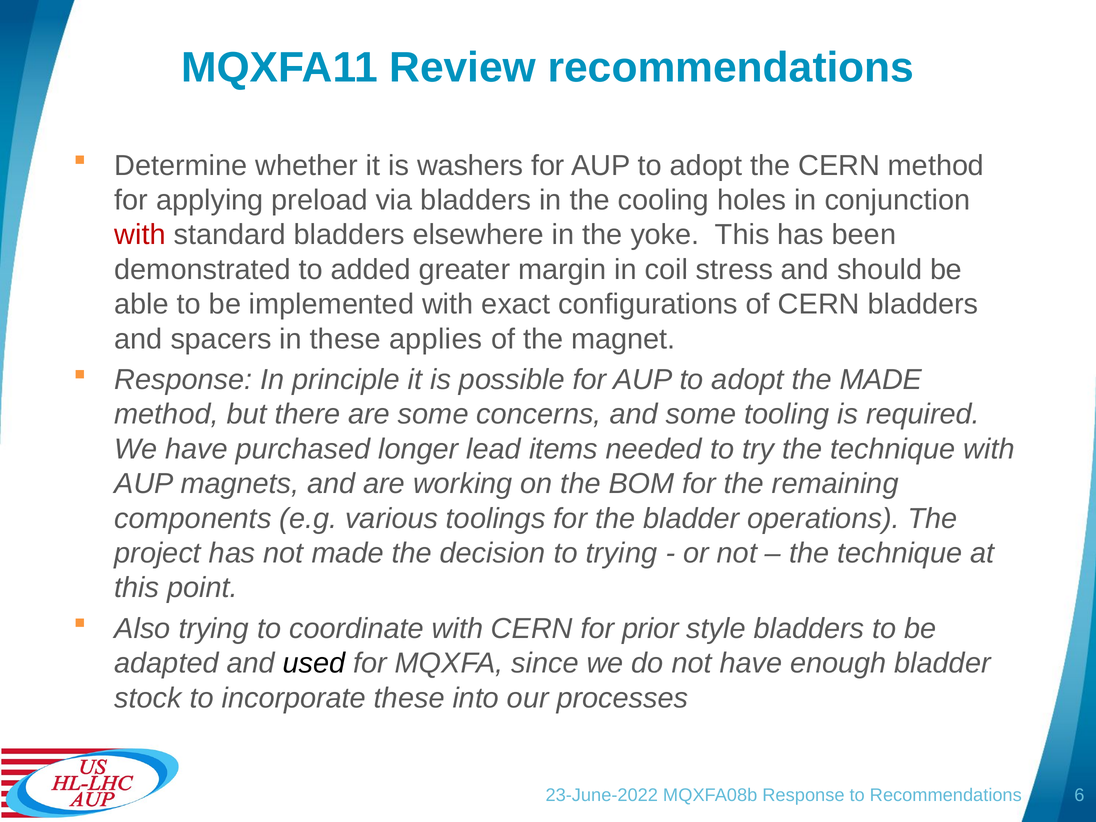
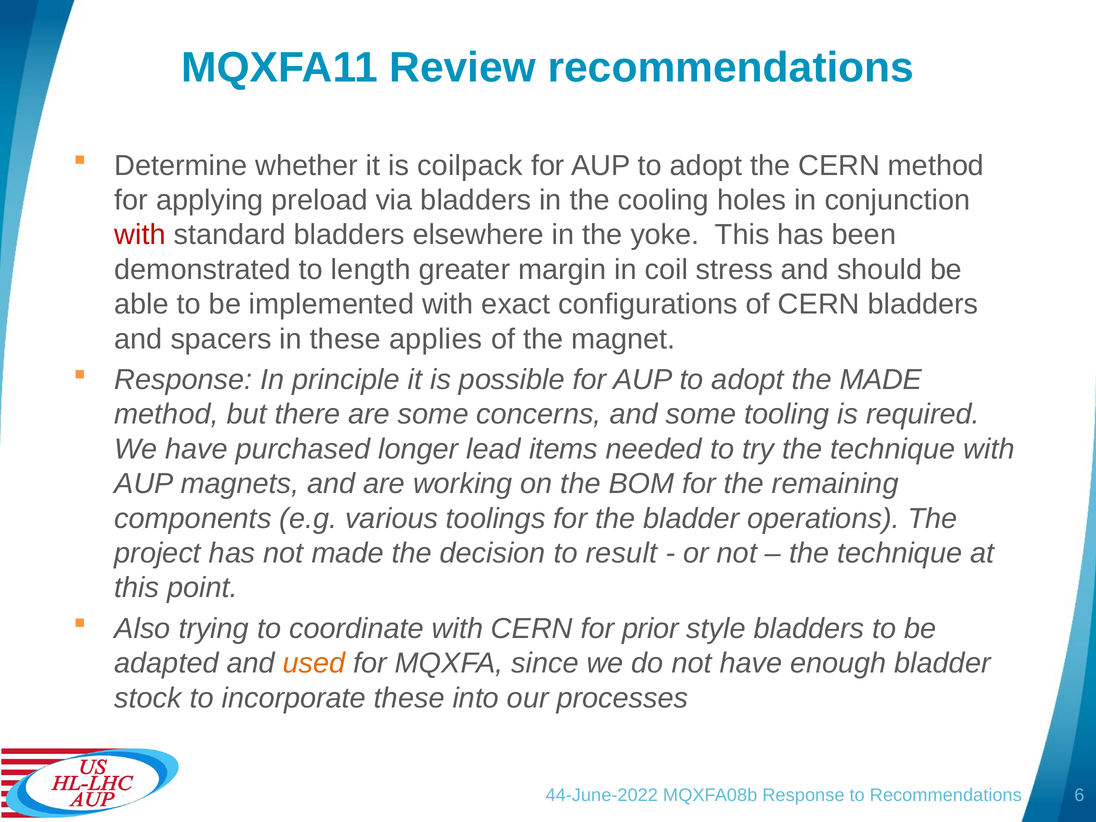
washers: washers -> coilpack (470, 166)
added: added -> length (371, 270)
to trying: trying -> result (622, 553)
used colour: black -> orange (314, 663)
23-June-2022: 23-June-2022 -> 44-June-2022 (602, 795)
